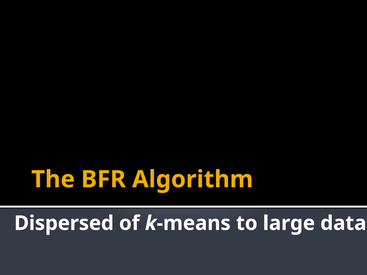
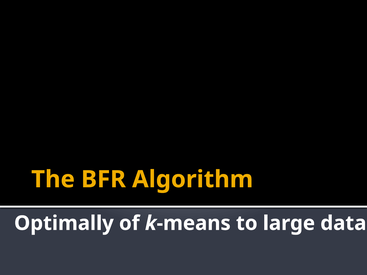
Dispersed: Dispersed -> Optimally (64, 223)
